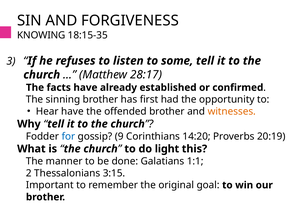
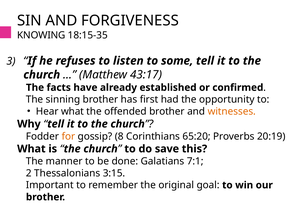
28:17: 28:17 -> 43:17 (146, 75)
Hear have: have -> what (72, 111)
for colour: blue -> orange (68, 136)
9: 9 -> 8 (119, 136)
14:20: 14:20 -> 65:20 (197, 136)
light: light -> save (167, 148)
1:1: 1:1 -> 7:1 (195, 161)
